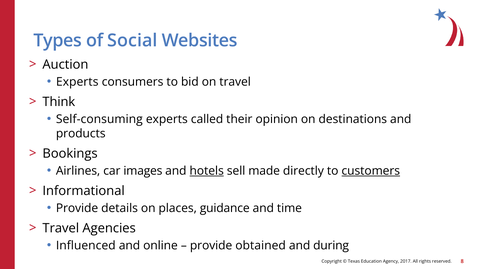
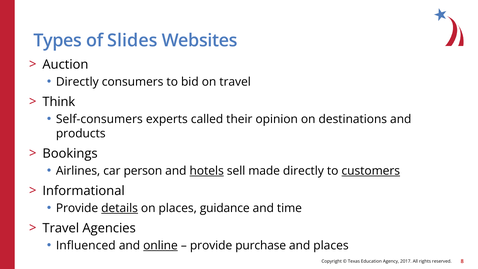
Social: Social -> Slides (132, 41)
Experts: Experts -> Directly (77, 82)
Self-consuming: Self-consuming -> Self-consumers (99, 119)
images: images -> person (143, 171)
details underline: none -> present (120, 208)
online underline: none -> present (160, 245)
obtained: obtained -> purchase (261, 245)
and during: during -> places (331, 245)
